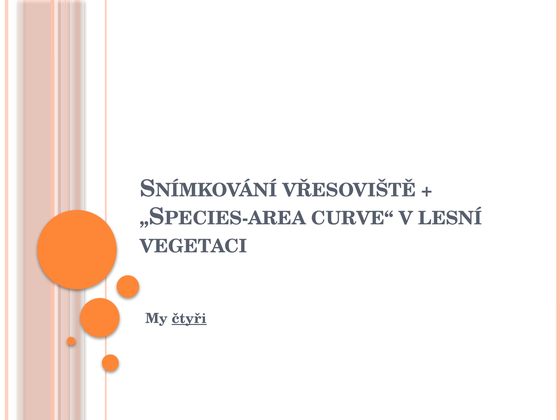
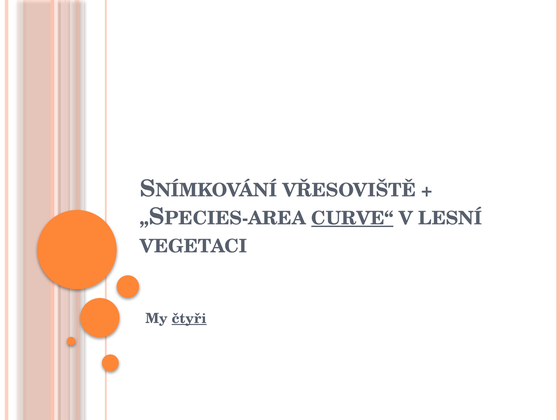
CURVE“ underline: none -> present (352, 218)
